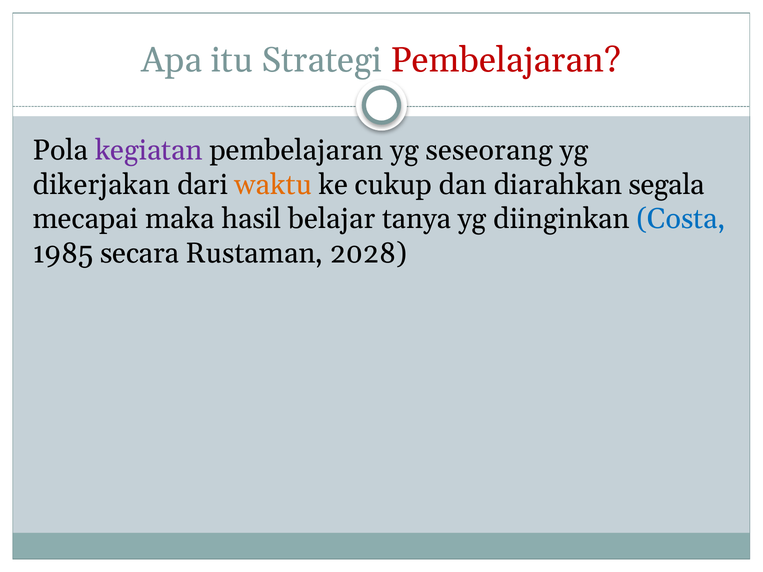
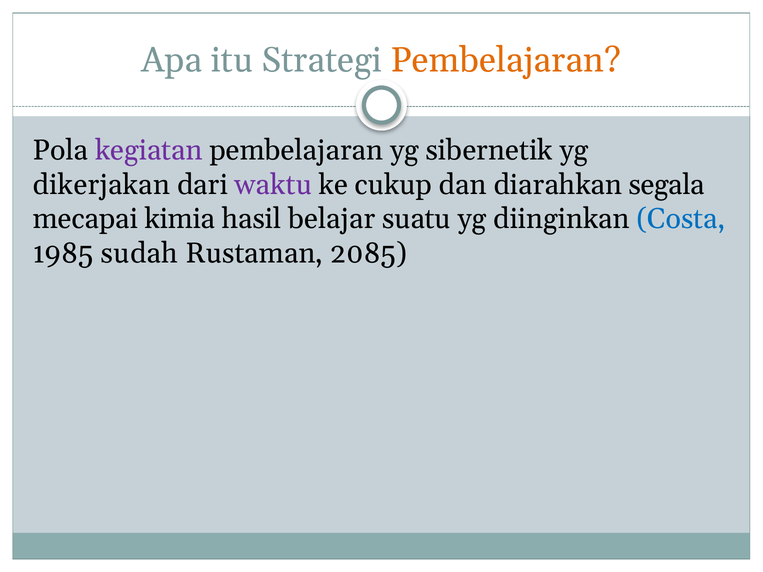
Pembelajaran colour: red -> orange (506, 60)
seseorang: seseorang -> sibernetik (489, 150)
waktu colour: orange -> purple (273, 185)
maka: maka -> kimia (180, 219)
tanya: tanya -> suatu (417, 219)
secara: secara -> sudah (139, 253)
2028: 2028 -> 2085 (368, 253)
